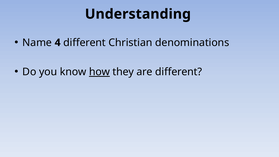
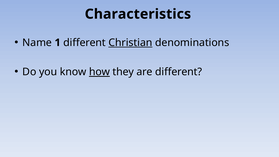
Understanding: Understanding -> Characteristics (138, 14)
4: 4 -> 1 (58, 43)
Christian underline: none -> present (130, 43)
